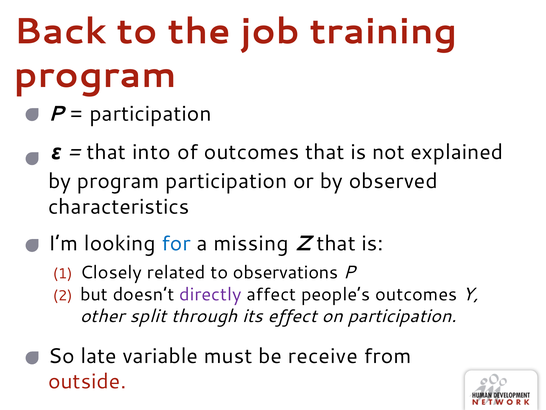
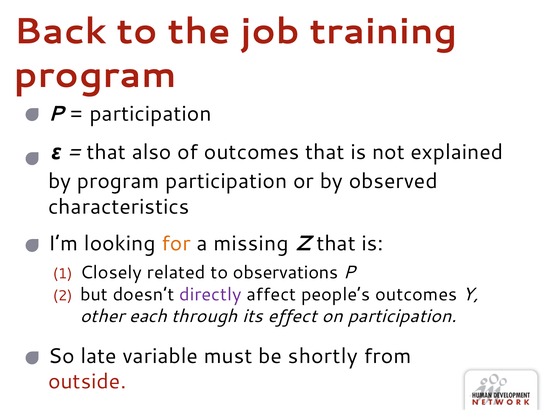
into: into -> also (152, 152)
for colour: blue -> orange (176, 243)
split: split -> each (148, 316)
receive: receive -> shortly (323, 356)
